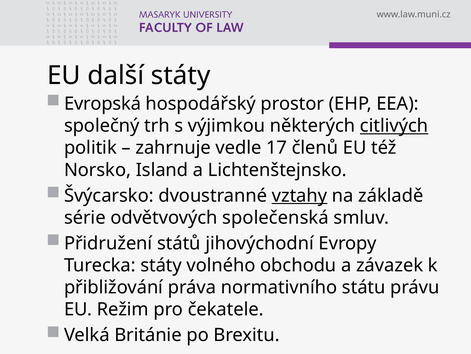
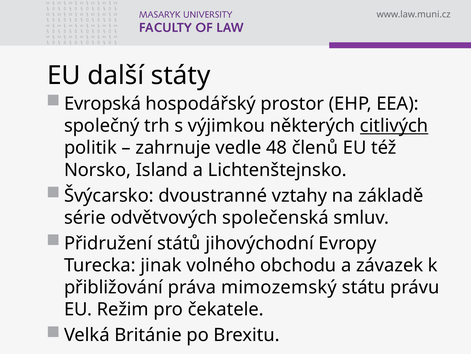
17: 17 -> 48 (277, 148)
vztahy underline: present -> none (300, 195)
Turecka státy: státy -> jinak (161, 265)
normativního: normativního -> mimozemský (279, 287)
